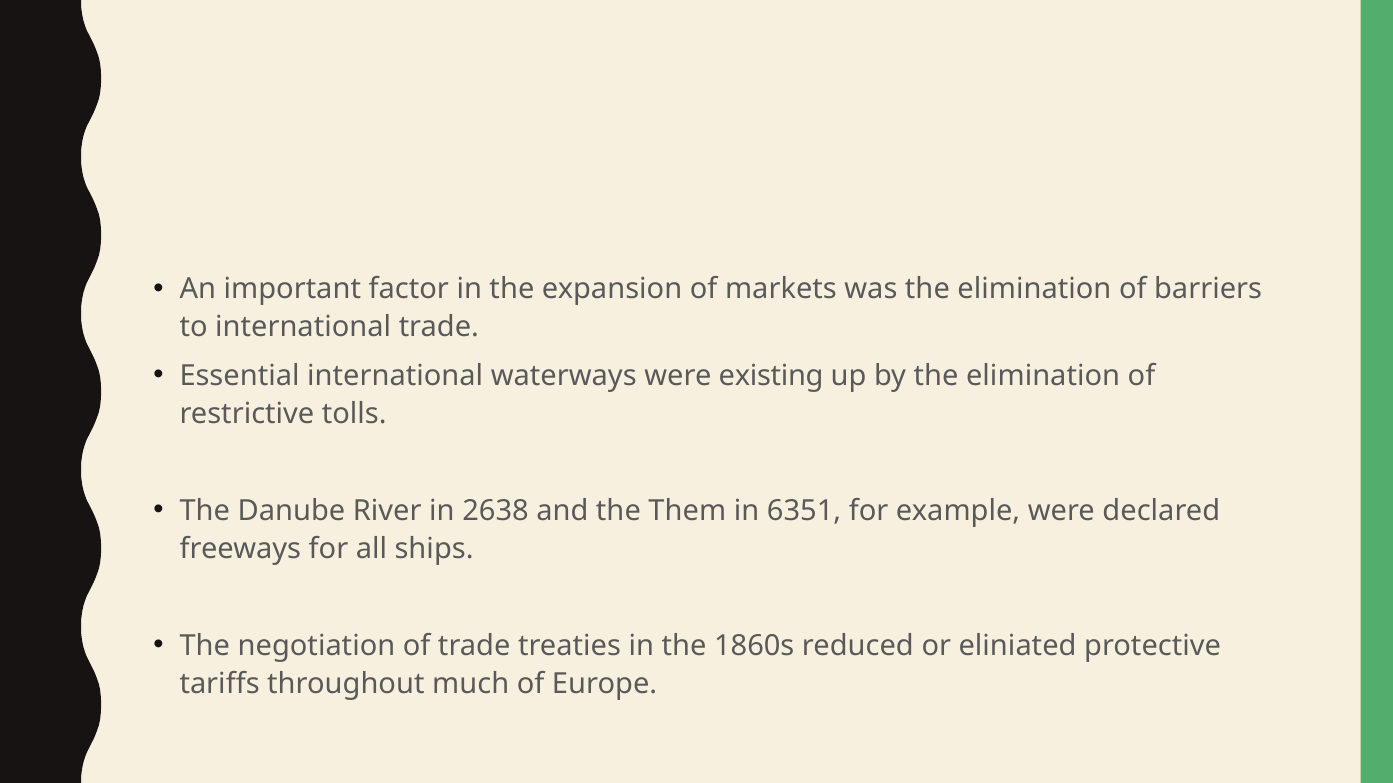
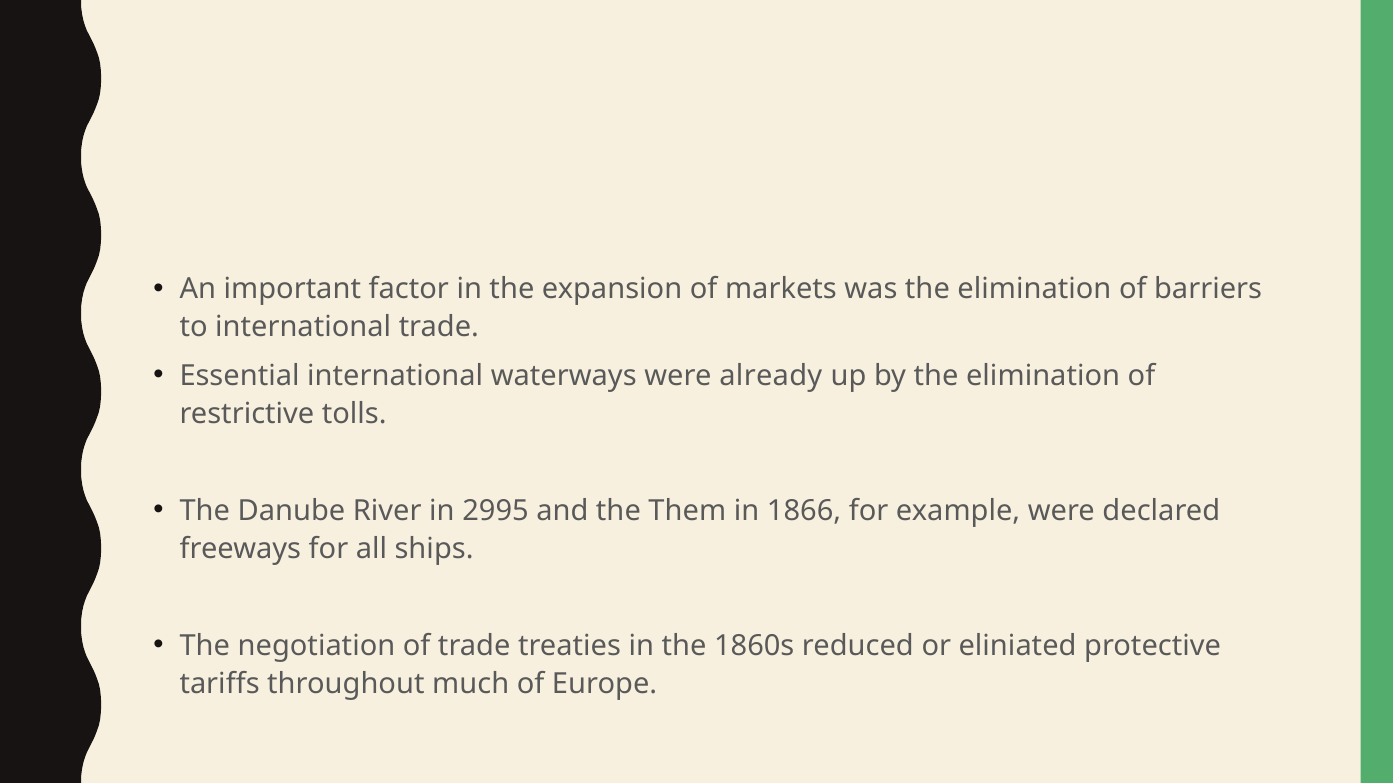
existing: existing -> already (771, 376)
2638: 2638 -> 2995 (496, 511)
6351: 6351 -> 1866 (804, 511)
